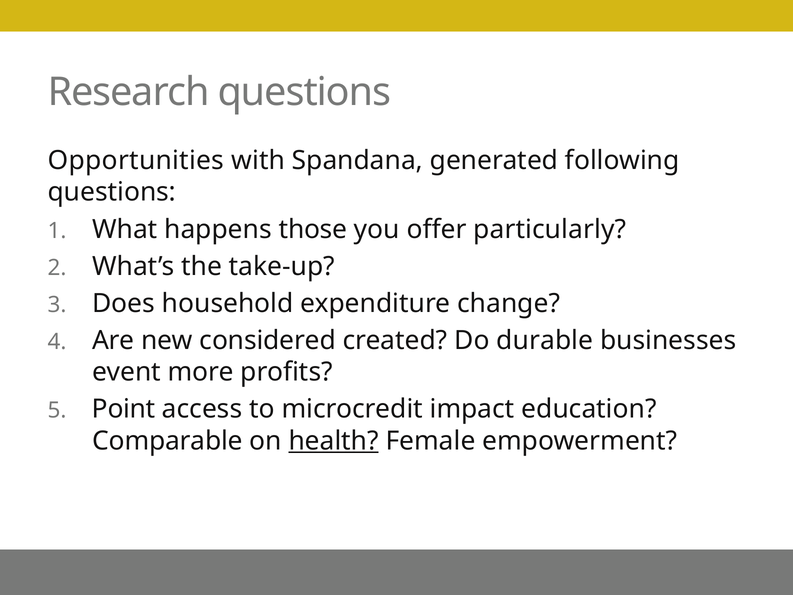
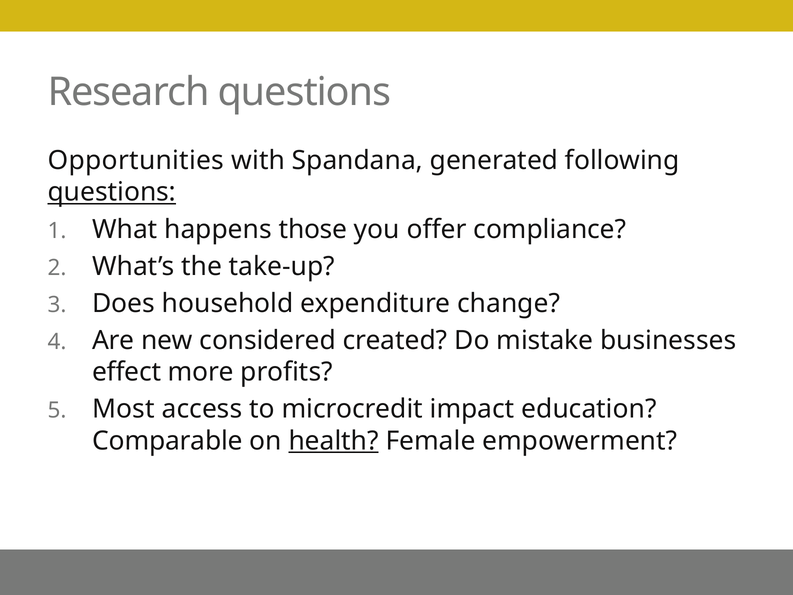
questions underline: none -> present (112, 192)
particularly: particularly -> compliance (550, 229)
durable: durable -> mistake (545, 340)
event: event -> effect (127, 372)
Point: Point -> Most (124, 409)
